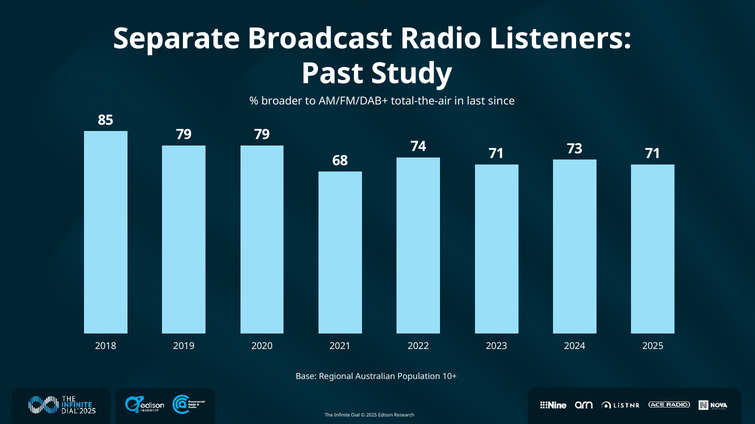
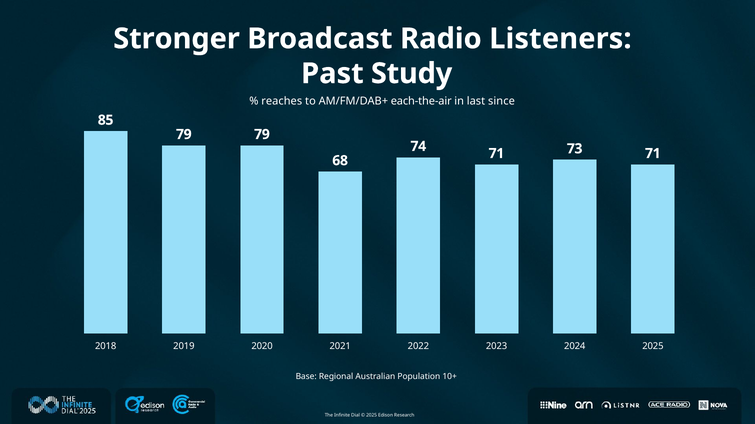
Separate: Separate -> Stronger (177, 39)
broader: broader -> reaches (282, 102)
total-the-air: total-the-air -> each-the-air (421, 102)
